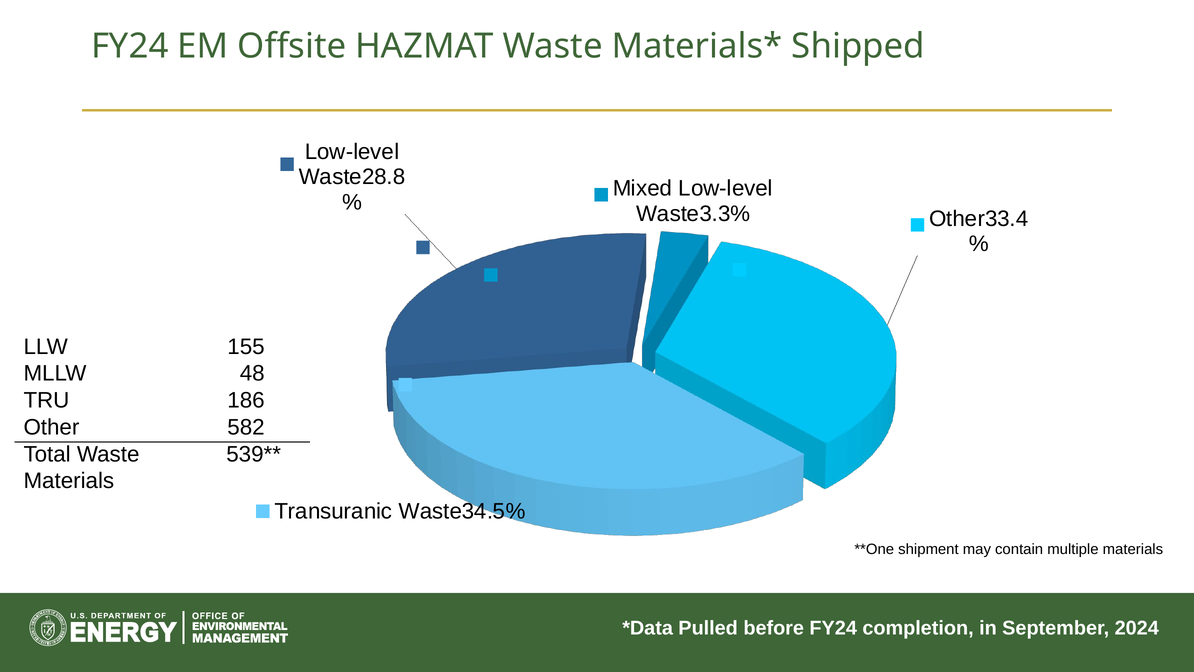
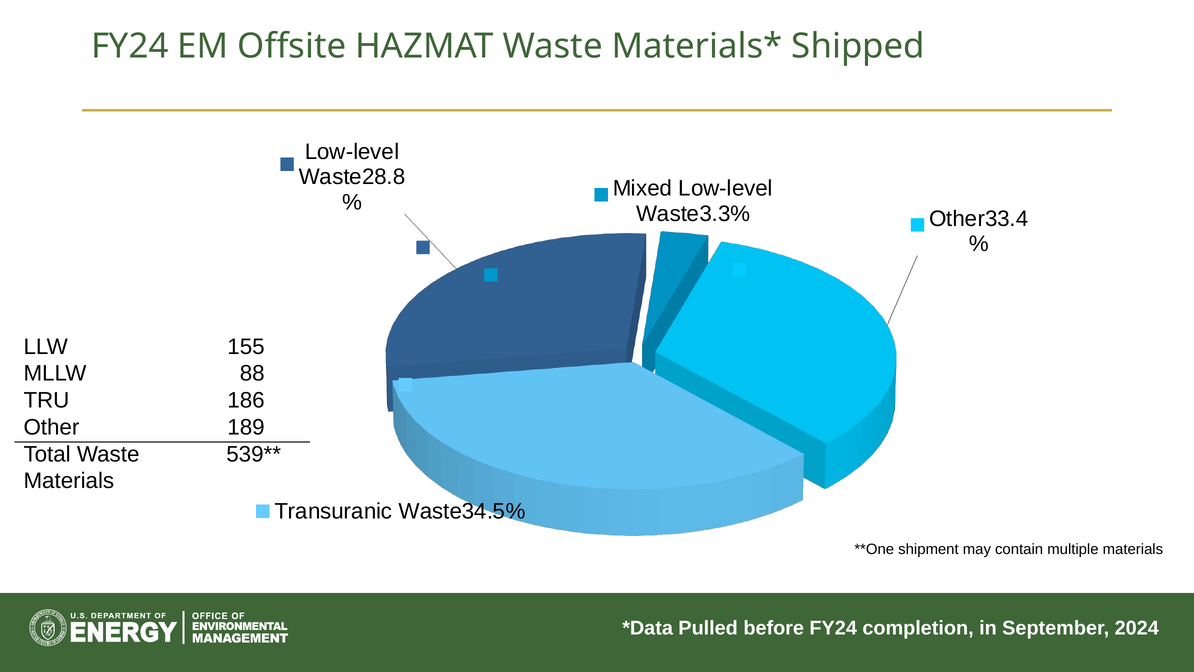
48: 48 -> 88 (252, 373)
582: 582 -> 189 (246, 427)
